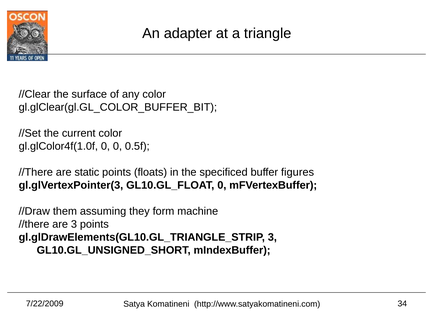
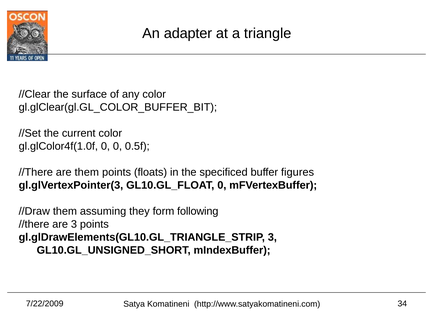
are static: static -> them (87, 172)
machine: machine -> following (198, 211)
